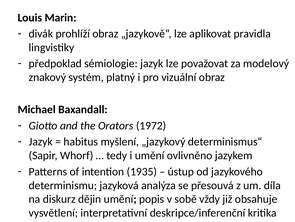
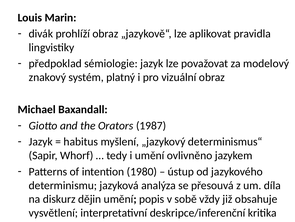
1972: 1972 -> 1987 (151, 125)
1935: 1935 -> 1980 (142, 171)
